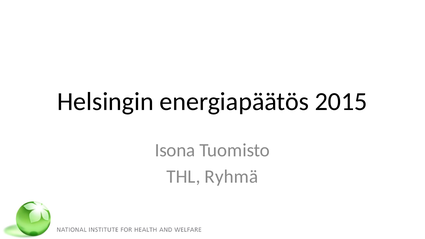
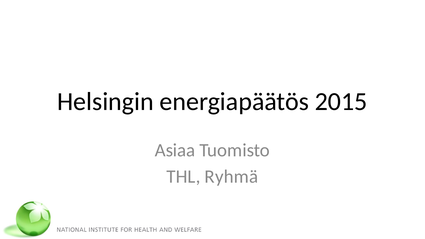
Isona: Isona -> Asiaa (175, 150)
